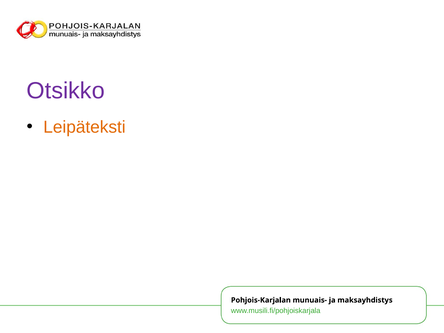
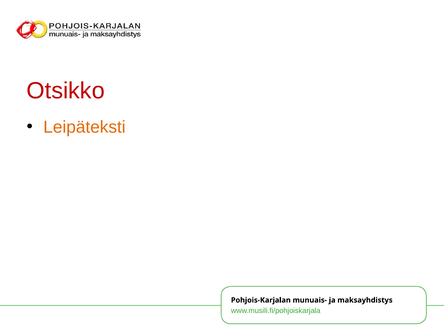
Otsikko colour: purple -> red (66, 91)
